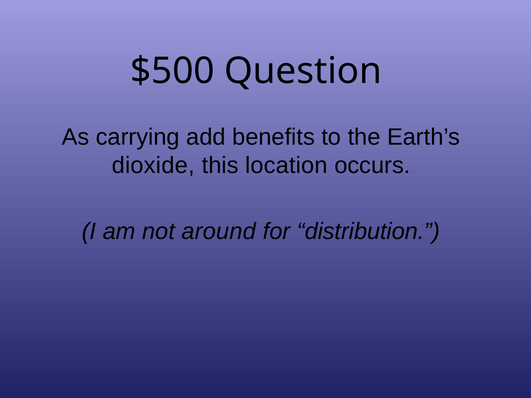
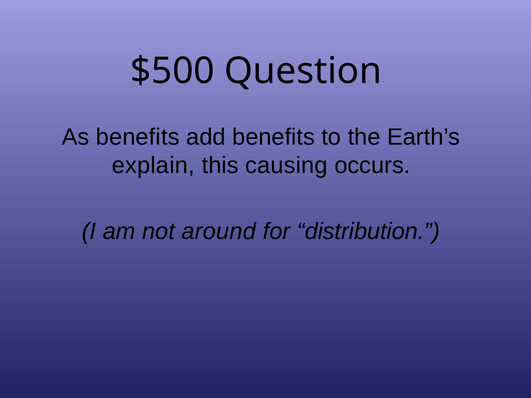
As carrying: carrying -> benefits (138, 137)
dioxide: dioxide -> explain (153, 165)
location: location -> causing (286, 165)
